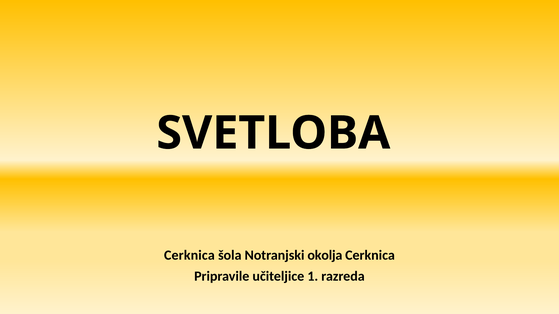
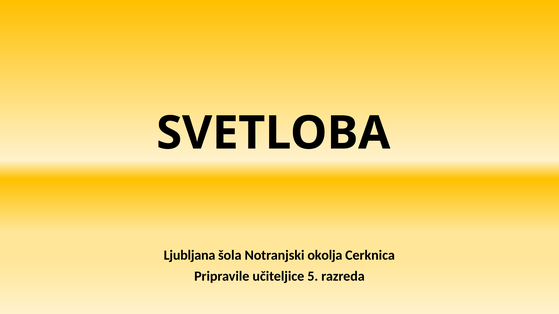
Cerknica: Cerknica -> Ljubljana (190, 256)
1: 1 -> 5 (313, 277)
